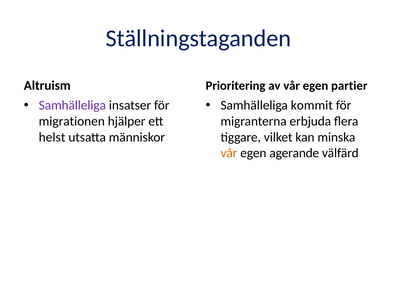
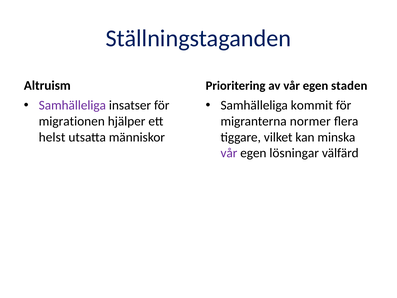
partier: partier -> staden (349, 86)
erbjuda: erbjuda -> normer (310, 121)
vår colour: orange -> purple (229, 153)
agerande: agerande -> lösningar (294, 153)
